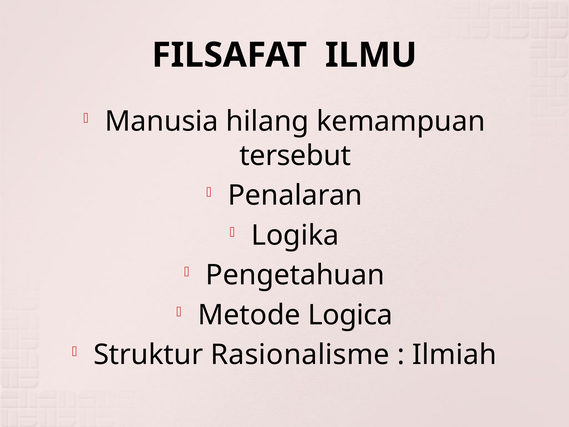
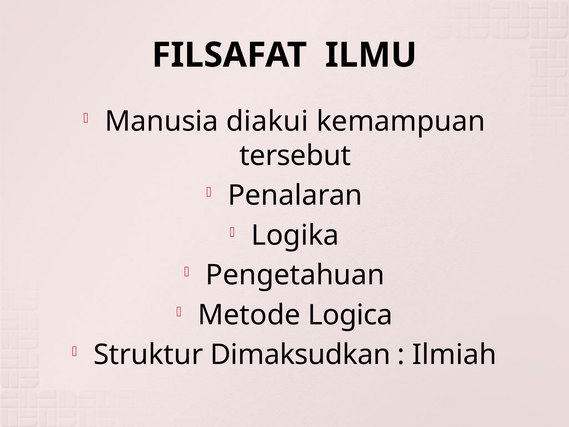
hilang: hilang -> diakui (267, 121)
Rasionalisme: Rasionalisme -> Dimaksudkan (300, 355)
